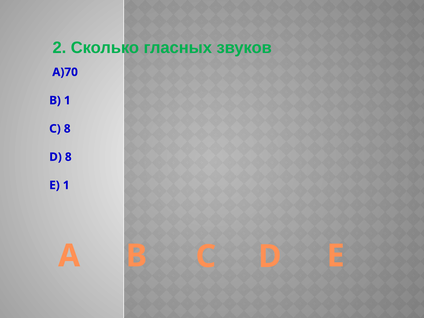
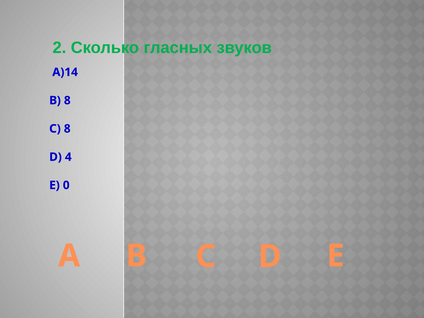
А)70: А)70 -> А)14 (65, 72)
В 1: 1 -> 8 (67, 100)
D 8: 8 -> 4 (68, 157)
Е 1: 1 -> 0 (66, 185)
